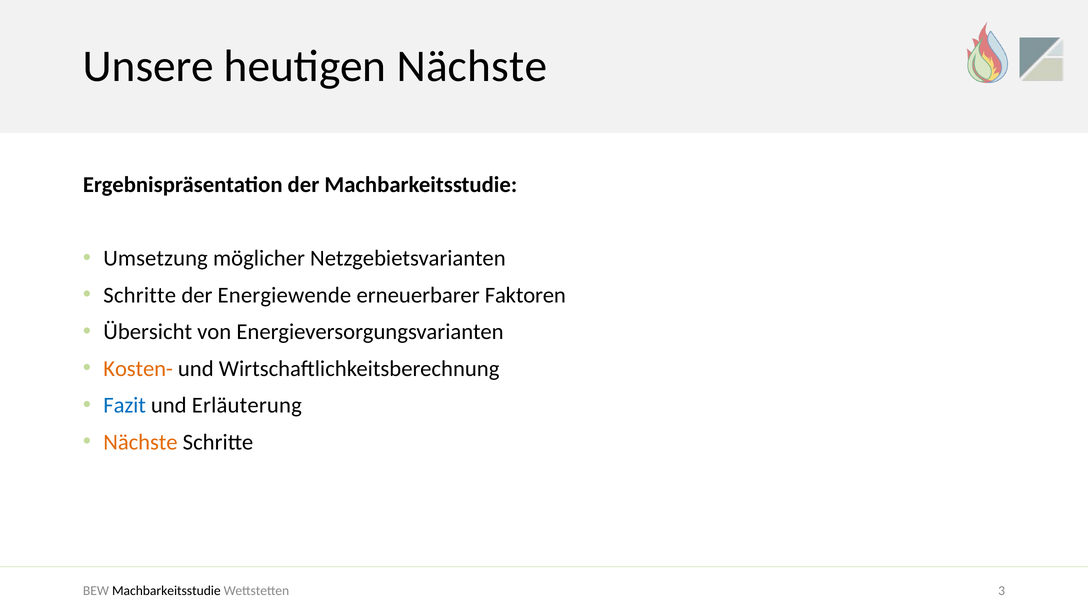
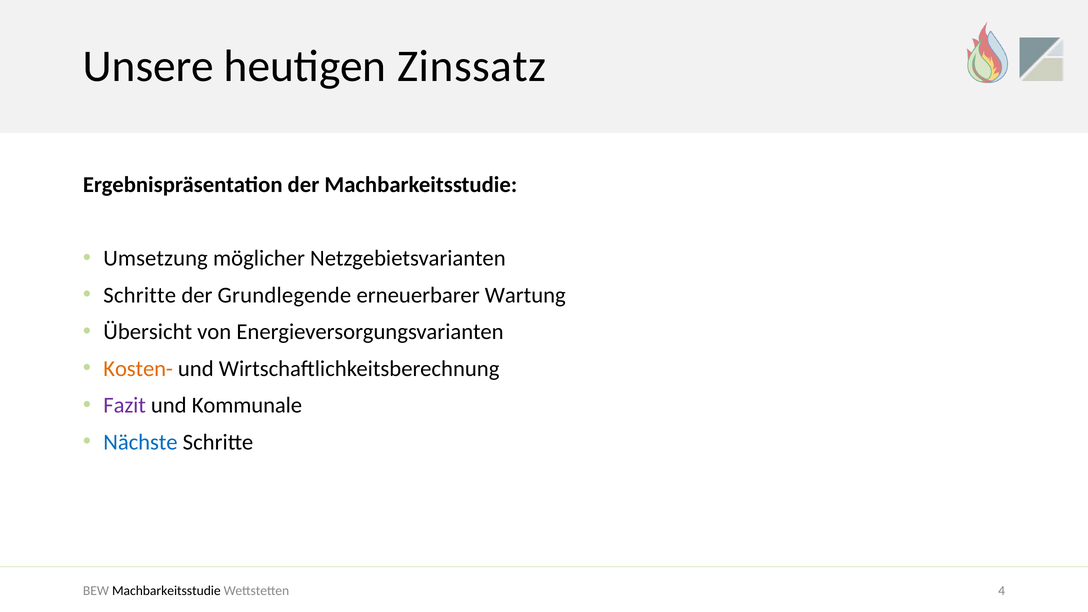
heutigen Nächste: Nächste -> Zinssatz (472, 66)
Energiewende: Energiewende -> Grundlegende (284, 295)
Faktoren: Faktoren -> Wartung (525, 295)
Fazit colour: blue -> purple (125, 405)
Erläuterung: Erläuterung -> Kommunale (247, 405)
Nächste colour: orange -> blue (140, 442)
3: 3 -> 4 (1002, 591)
